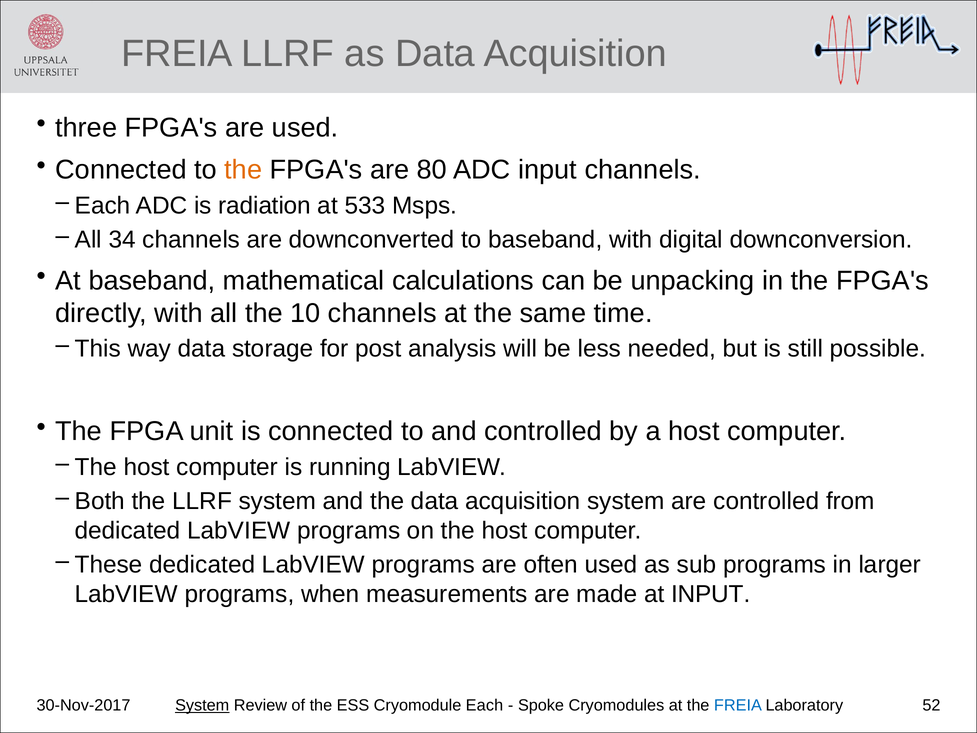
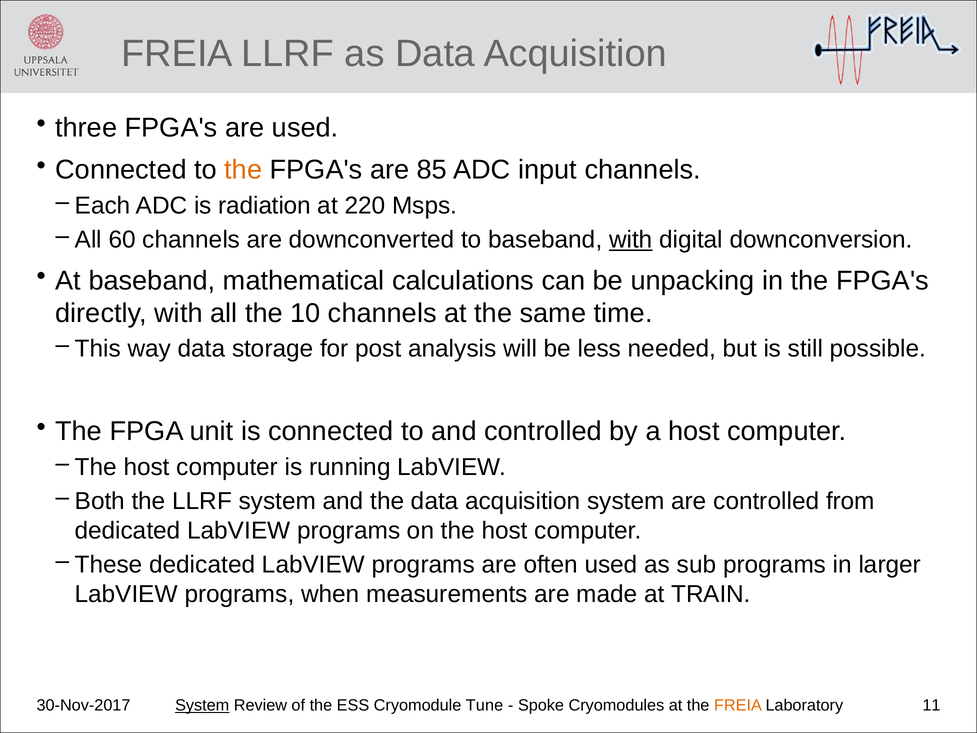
80: 80 -> 85 (432, 170)
533: 533 -> 220 (365, 206)
34: 34 -> 60 (122, 240)
with underline: none -> present (631, 240)
at INPUT: INPUT -> TRAIN (711, 594)
Cryomodule Each: Each -> Tune (484, 705)
FREIA colour: blue -> orange (738, 705)
52: 52 -> 11 (931, 705)
